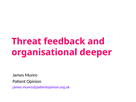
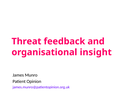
deeper: deeper -> insight (96, 52)
